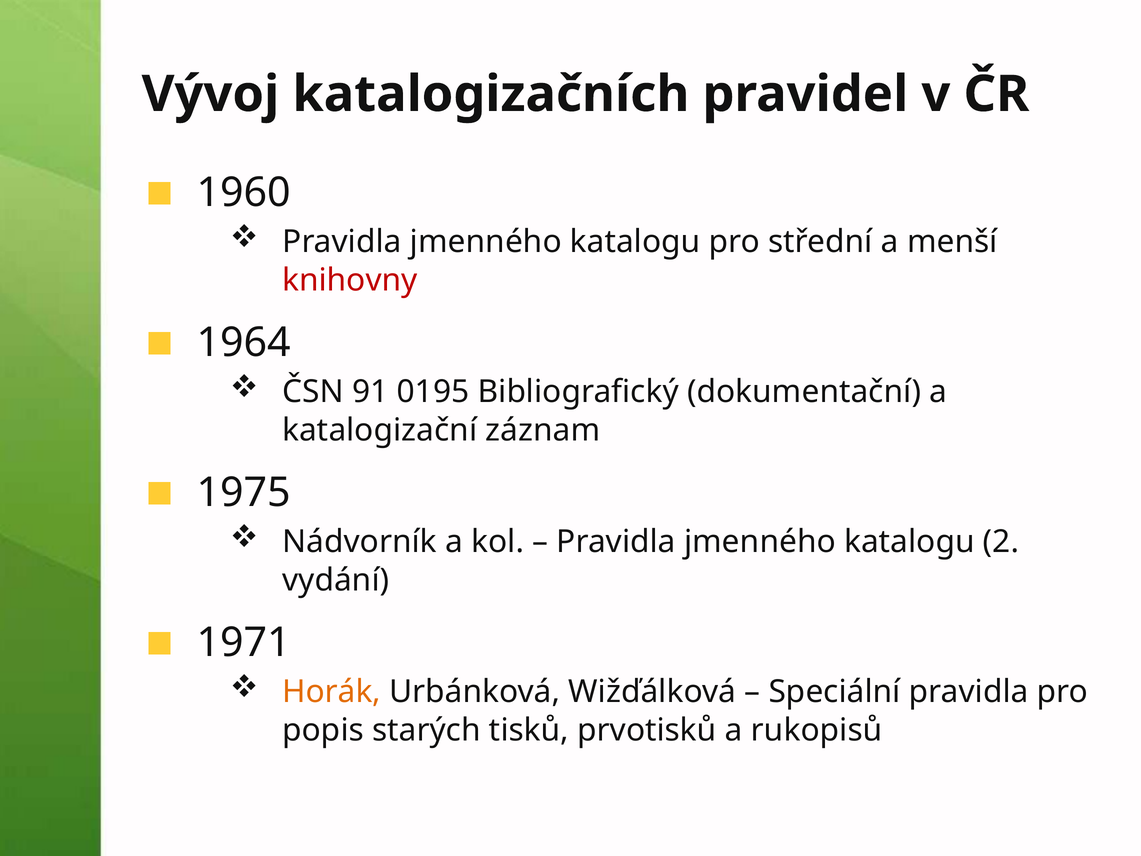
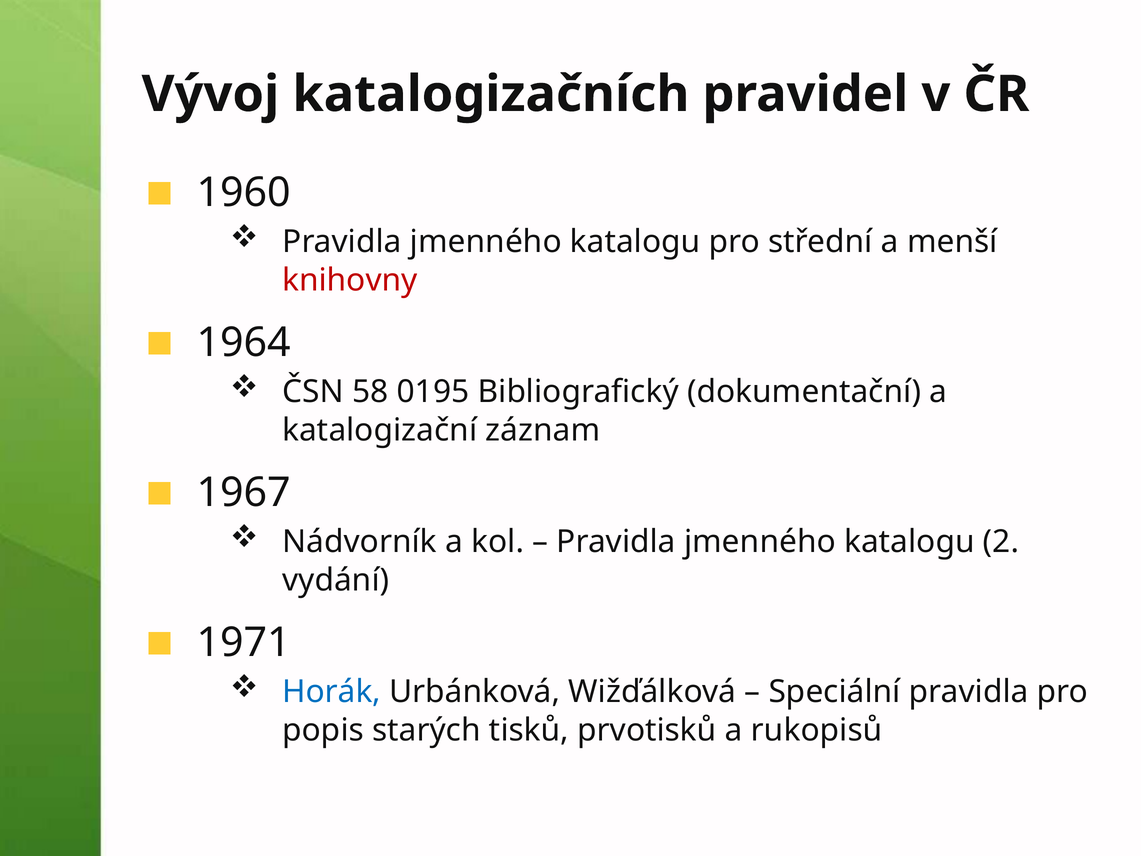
91: 91 -> 58 (370, 392)
1975: 1975 -> 1967 (244, 492)
Horák colour: orange -> blue (332, 692)
